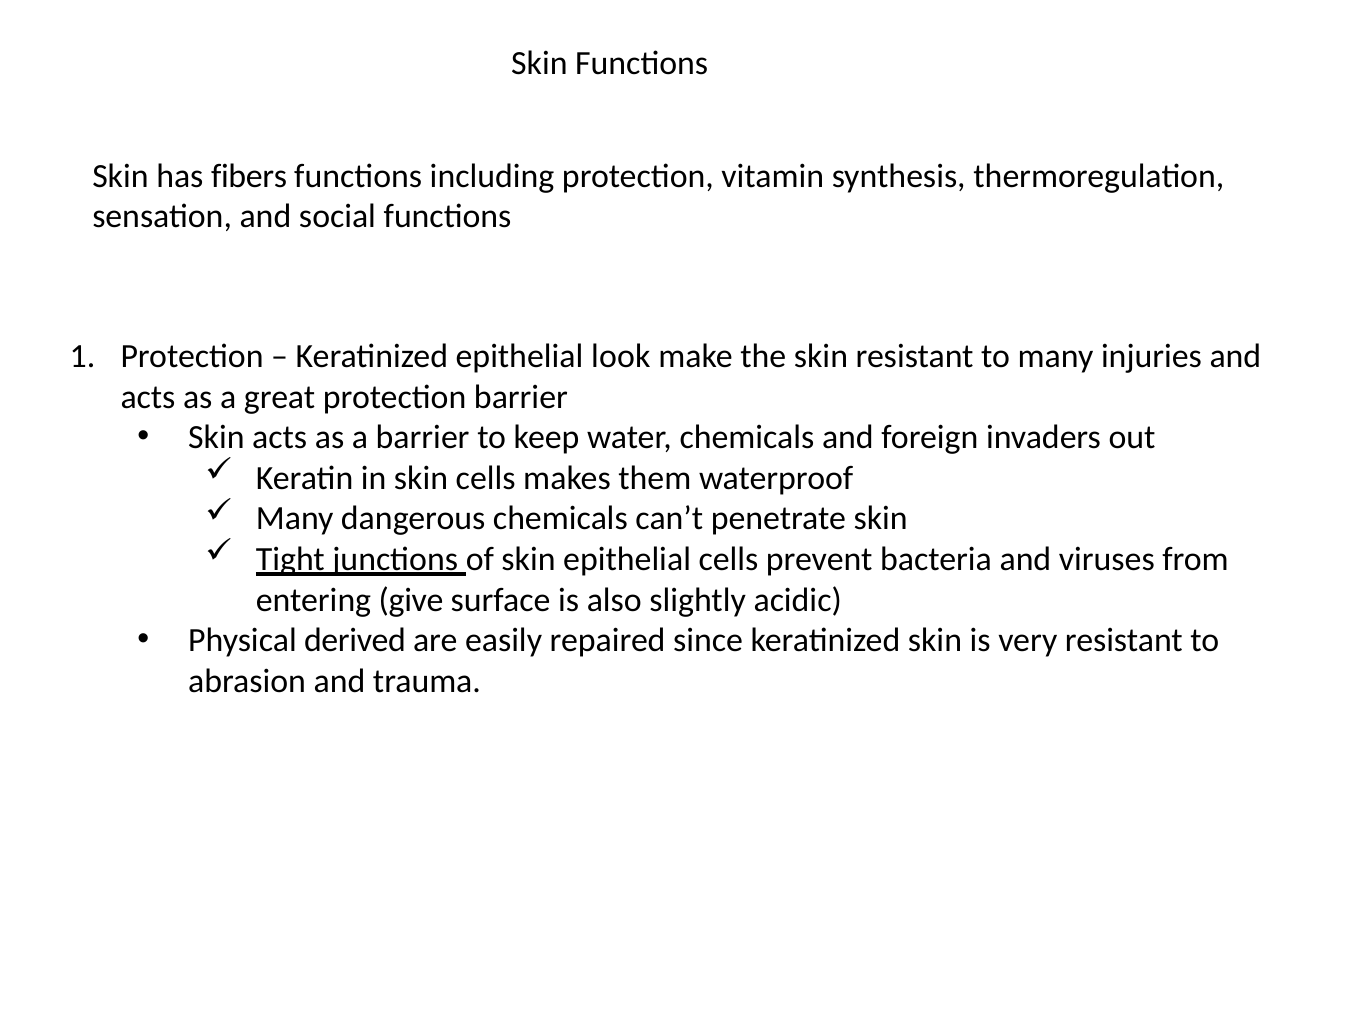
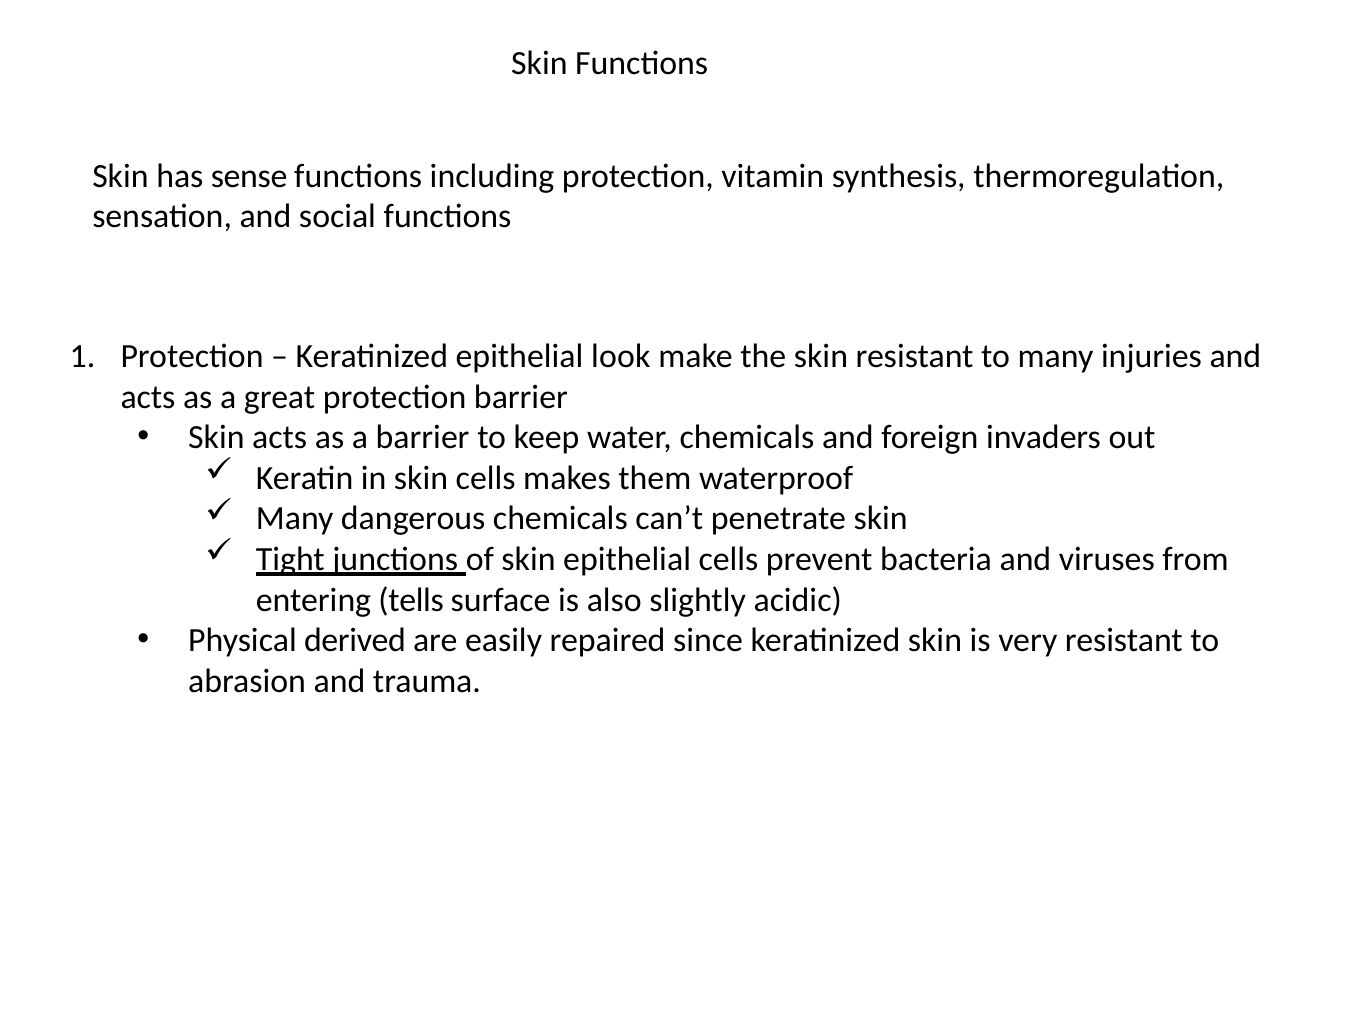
fibers: fibers -> sense (249, 176)
give: give -> tells (411, 600)
